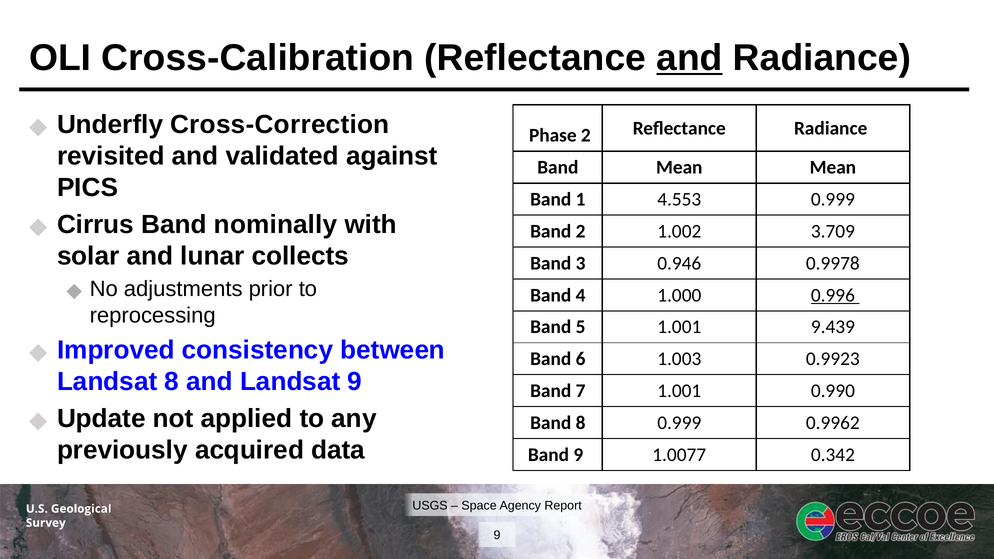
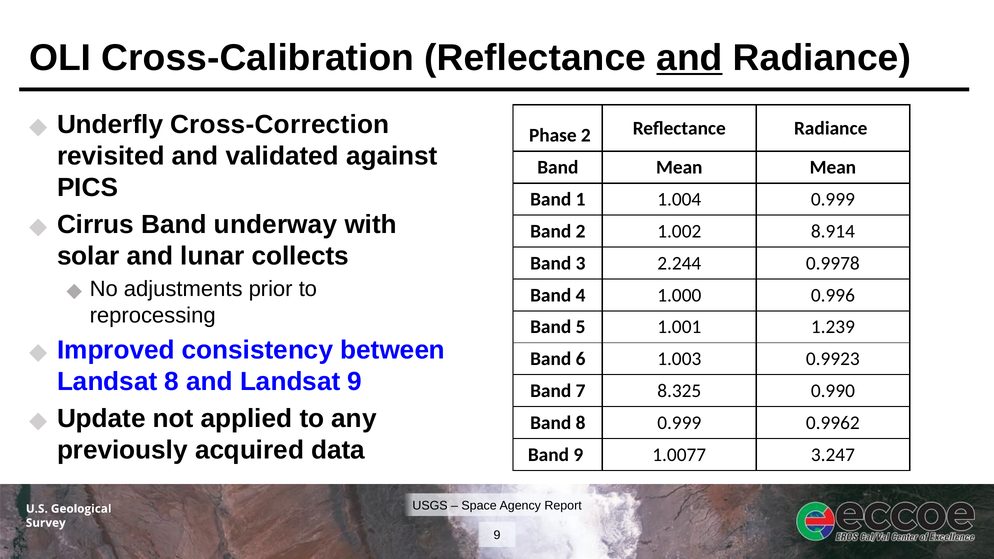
4.553​: 4.553​ -> 1.004​ (681, 199)
nominally: nominally -> underway (276, 224)
3.709: 3.709 -> 8.914 (833, 231)
0.946​: 0.946​ -> 2.244​ (681, 263)
0.996​ underline: present -> none (835, 295)
9.439​: 9.439​ -> 1.239​ (835, 327)
7​ 1.001​: 1.001​ -> 8.325​ (681, 391)
0.342: 0.342 -> 3.247 (833, 455)
